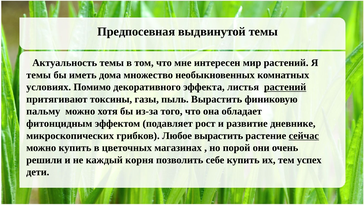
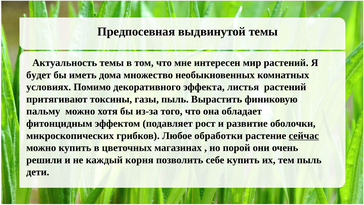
темы: темы -> будет (39, 75)
растений underline: present -> none (285, 87)
дневнике: дневнике -> оболочки (293, 123)
Любое вырастить: вырастить -> обработки (219, 136)
тем успех: успех -> пыль (309, 160)
